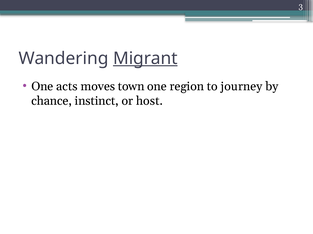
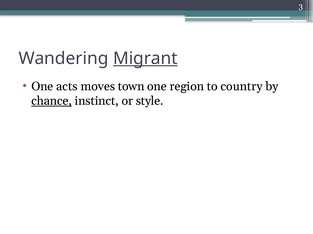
journey: journey -> country (242, 87)
chance underline: none -> present (52, 101)
host: host -> style (150, 101)
